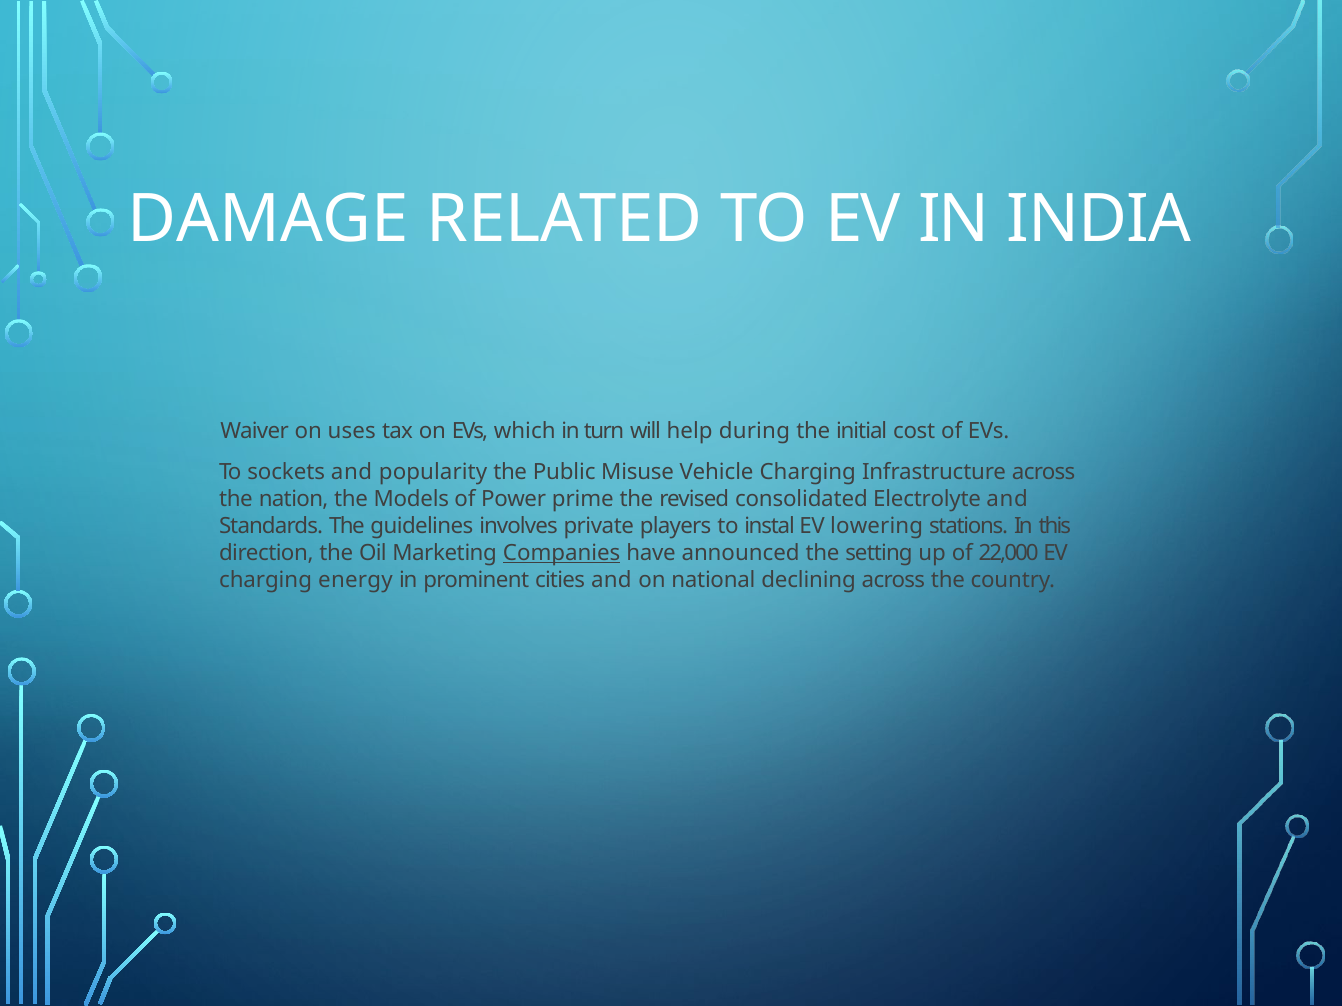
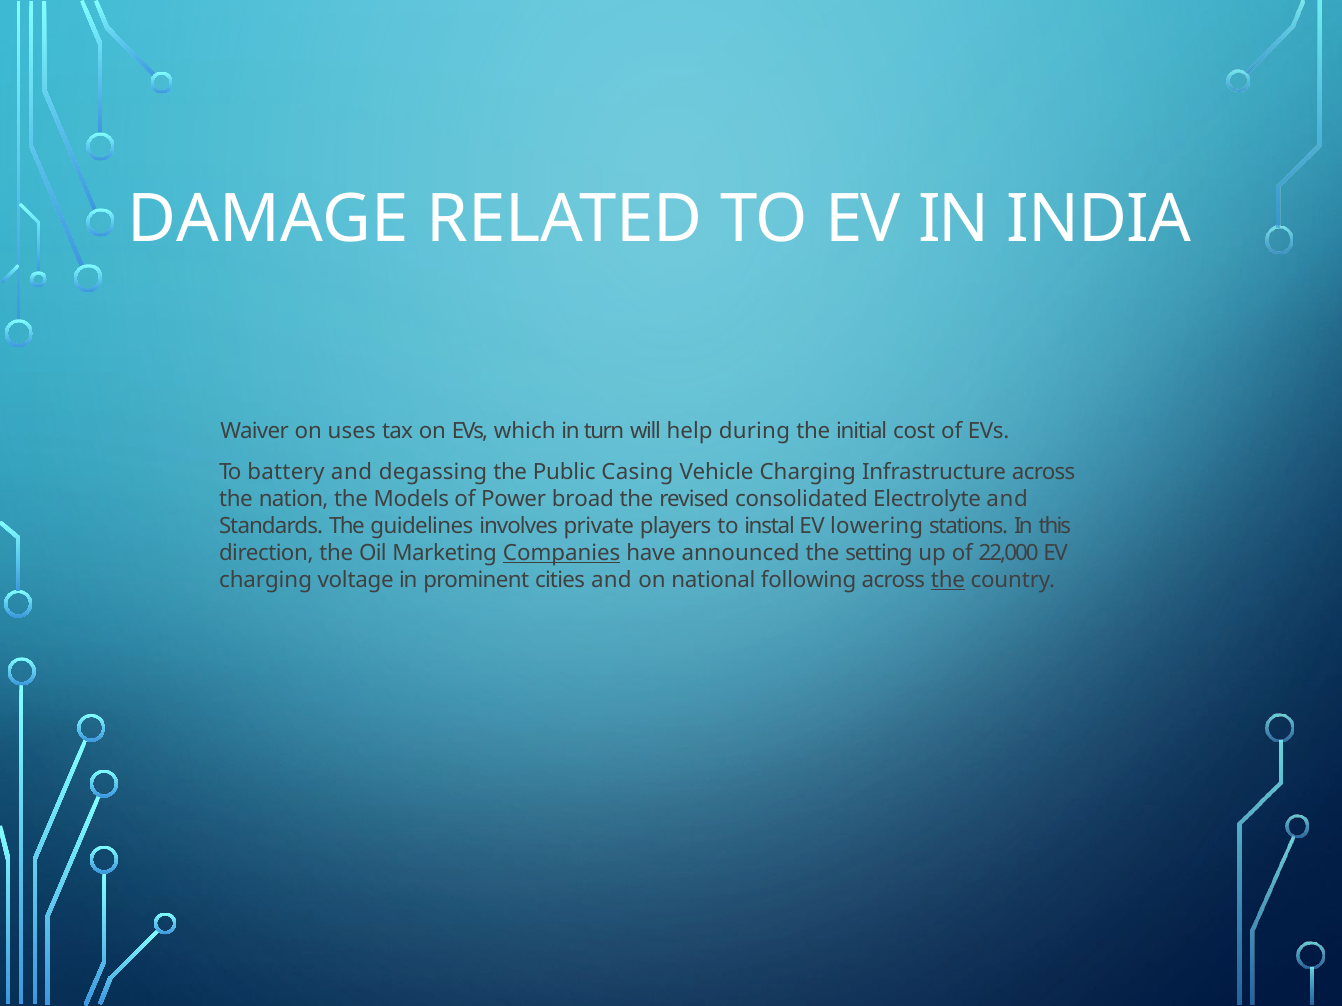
sockets: sockets -> battery (286, 473)
popularity: popularity -> degassing (433, 473)
Misuse: Misuse -> Casing (637, 473)
prime: prime -> broad (583, 500)
energy: energy -> voltage (356, 580)
declining: declining -> following (809, 580)
the underline: none -> present (948, 580)
